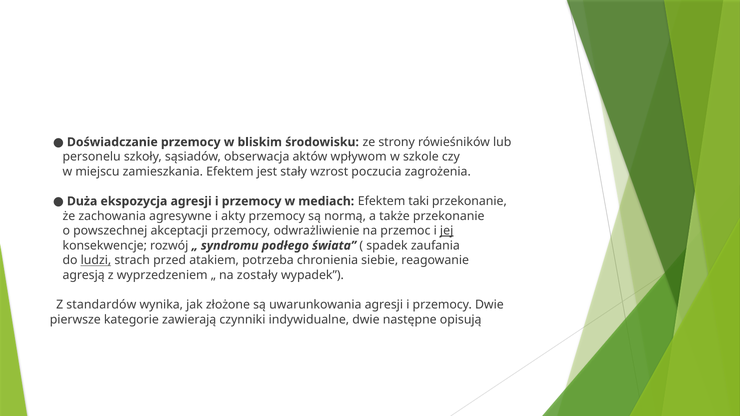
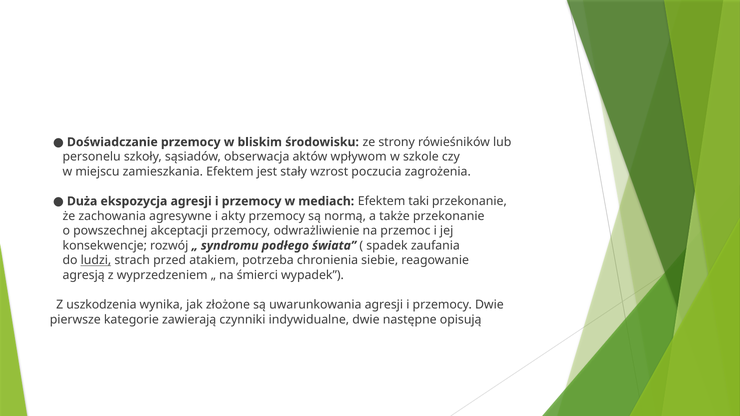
jej underline: present -> none (447, 231)
zostały: zostały -> śmierci (257, 275)
standardów: standardów -> uszkodzenia (101, 305)
